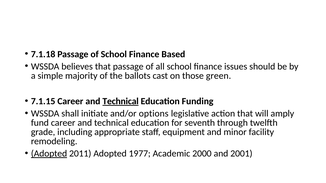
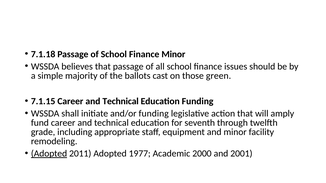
Finance Based: Based -> Minor (173, 54)
Technical underline: present -> none (121, 101)
and/or options: options -> funding (154, 114)
